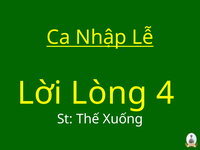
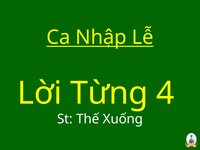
Lòng: Lòng -> Từng (109, 93)
